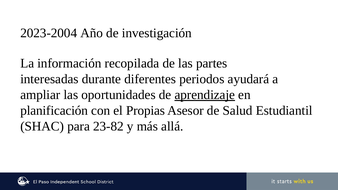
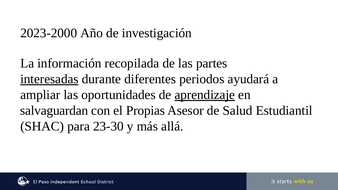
2023-2004: 2023-2004 -> 2023-2000 (49, 33)
interesadas underline: none -> present (49, 79)
planificación: planificación -> salvaguardan (54, 111)
23-82: 23-82 -> 23-30 (108, 126)
